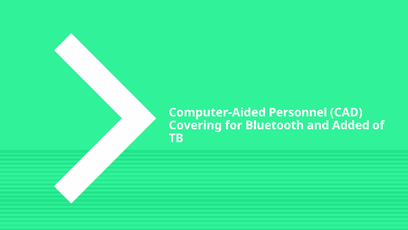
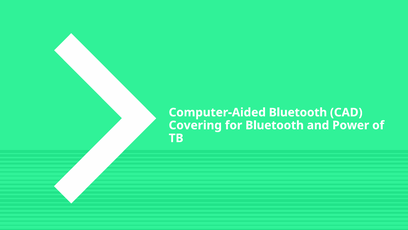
Computer-Aided Personnel: Personnel -> Bluetooth (298, 112)
Added: Added -> Power (351, 125)
